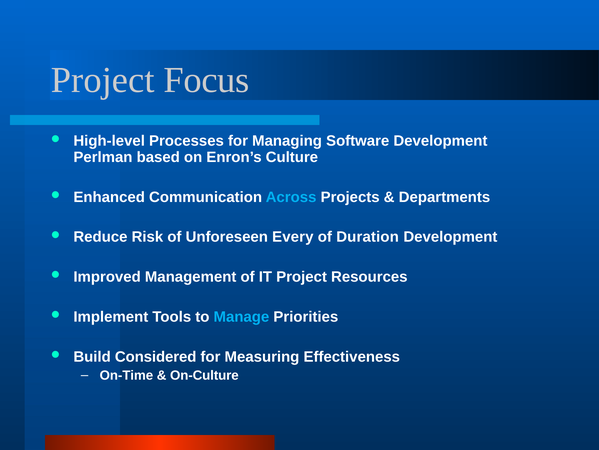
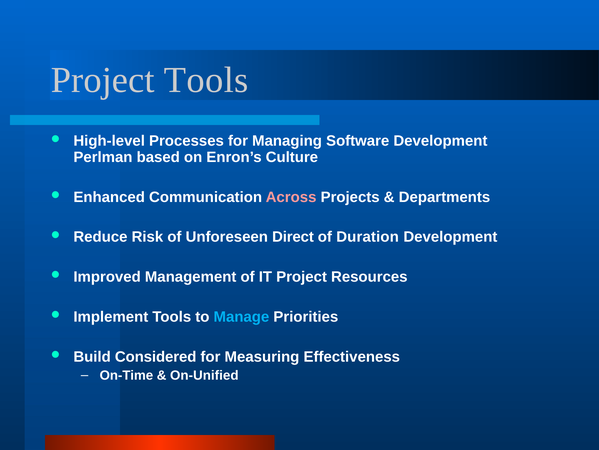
Project Focus: Focus -> Tools (206, 80)
Across colour: light blue -> pink (291, 197)
Every: Every -> Direct (293, 237)
On-Culture: On-Culture -> On-Unified (204, 375)
